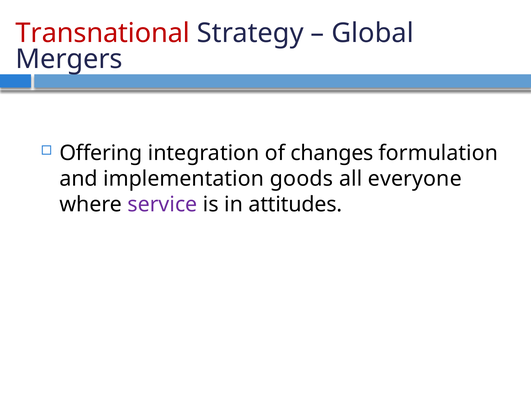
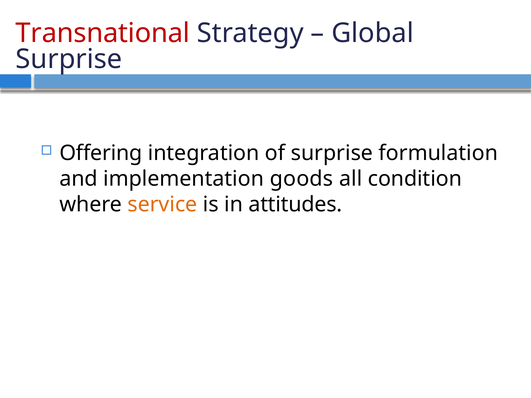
Mergers: Mergers -> Surprise (69, 59)
of changes: changes -> surprise (332, 153)
everyone: everyone -> condition (415, 179)
service colour: purple -> orange (162, 205)
